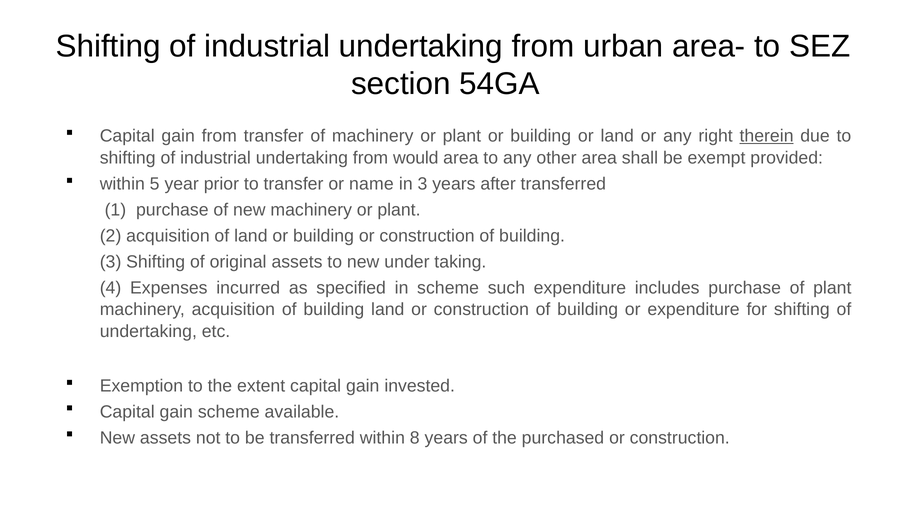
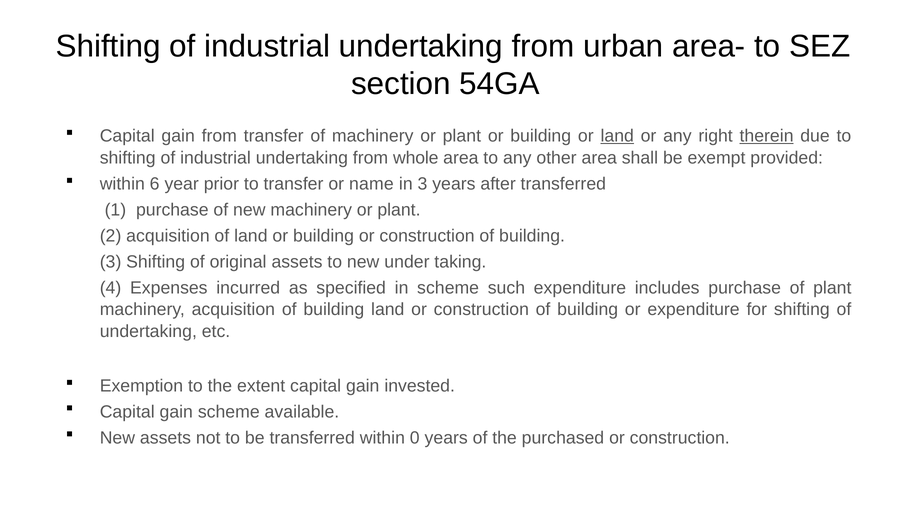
land underline: none -> present (617, 136)
would: would -> whole (416, 158)
5: 5 -> 6 (155, 184)
8: 8 -> 0 (415, 438)
